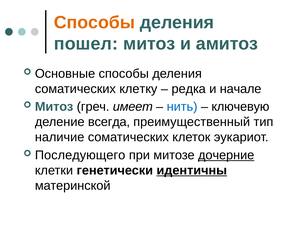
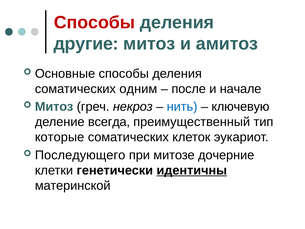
Способы colour: orange -> red (94, 22)
пошел: пошел -> другие (86, 44)
клетку: клетку -> одним (138, 89)
редка: редка -> после (189, 89)
имеет: имеет -> некроз (133, 107)
наличие: наличие -> которые (60, 137)
дочерние underline: present -> none (226, 155)
